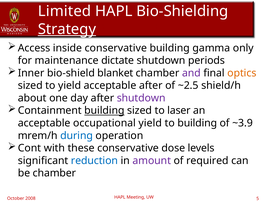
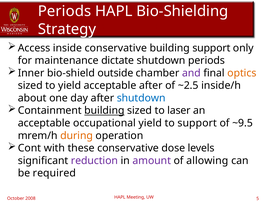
Limited: Limited -> Periods (65, 11)
Strategy underline: present -> none (67, 29)
building gamma: gamma -> support (211, 48)
blanket: blanket -> outside (115, 73)
shield/h: shield/h -> inside/h (221, 86)
shutdown colour: purple -> blue (141, 98)
to building: building -> support (197, 123)
~3.9: ~3.9 -> ~9.5 (243, 123)
during colour: blue -> orange (77, 136)
reduction colour: blue -> purple (94, 161)
required: required -> allowing (207, 161)
be chamber: chamber -> required (54, 173)
